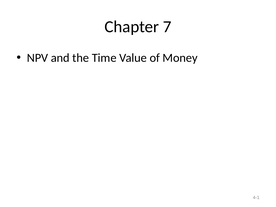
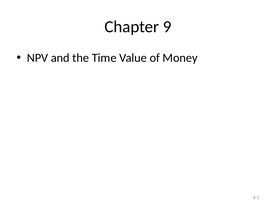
7: 7 -> 9 (167, 27)
